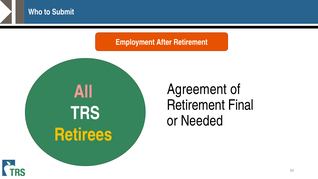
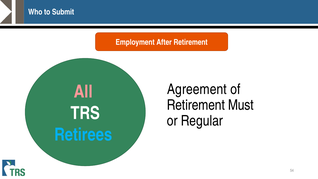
Final: Final -> Must (241, 105)
Needed: Needed -> Regular (202, 121)
Retirees colour: yellow -> light blue (83, 135)
